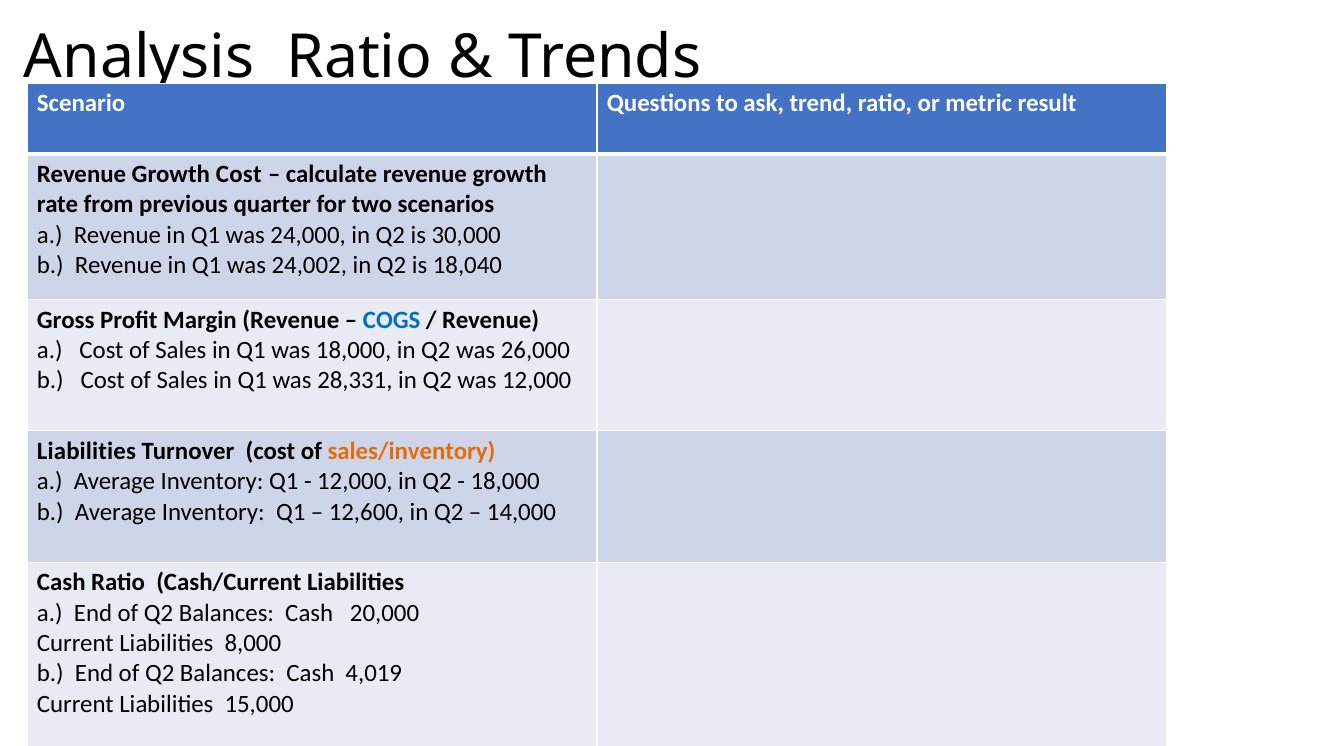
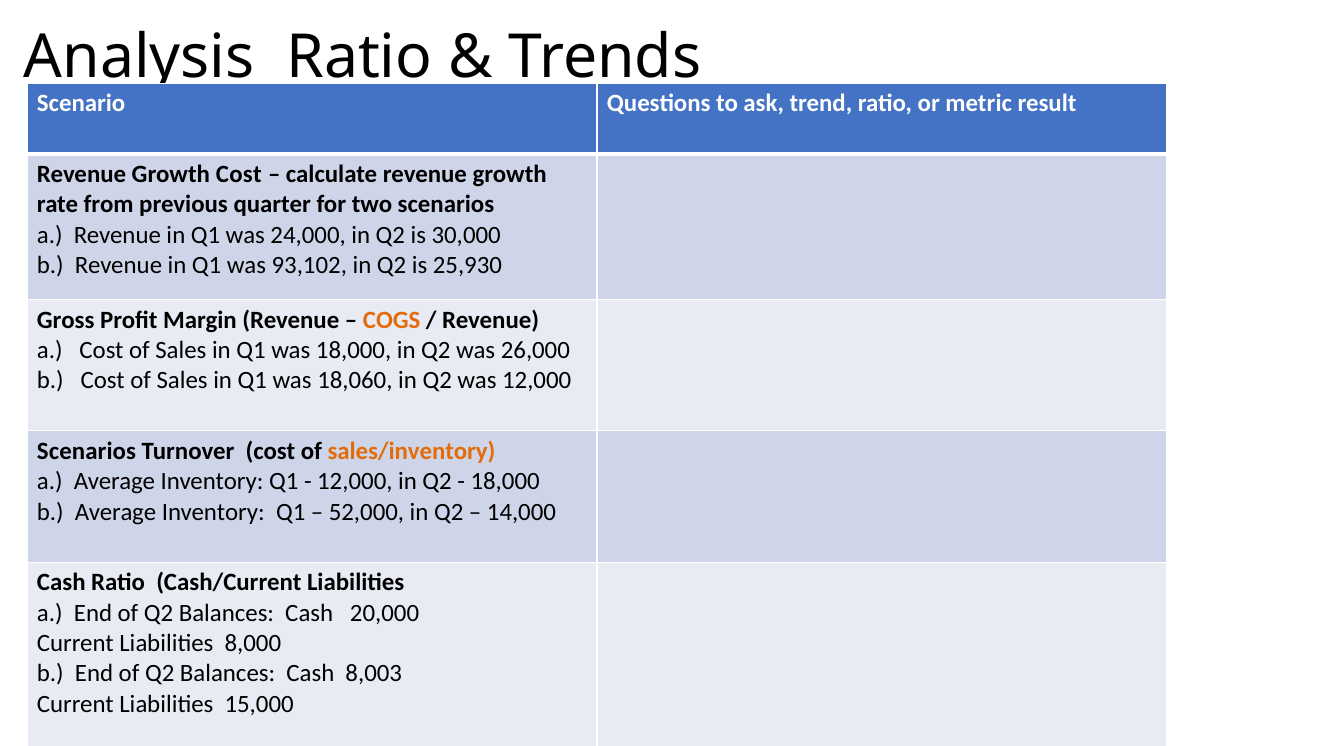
24,002: 24,002 -> 93,102 (309, 265)
18,040: 18,040 -> 25,930 (467, 265)
COGS colour: blue -> orange (392, 320)
28,331: 28,331 -> 18,060 (355, 381)
Liabilities: Liabilities -> Scenarios (87, 451)
12,600: 12,600 -> 52,000 (366, 512)
4,019: 4,019 -> 8,003 (374, 674)
